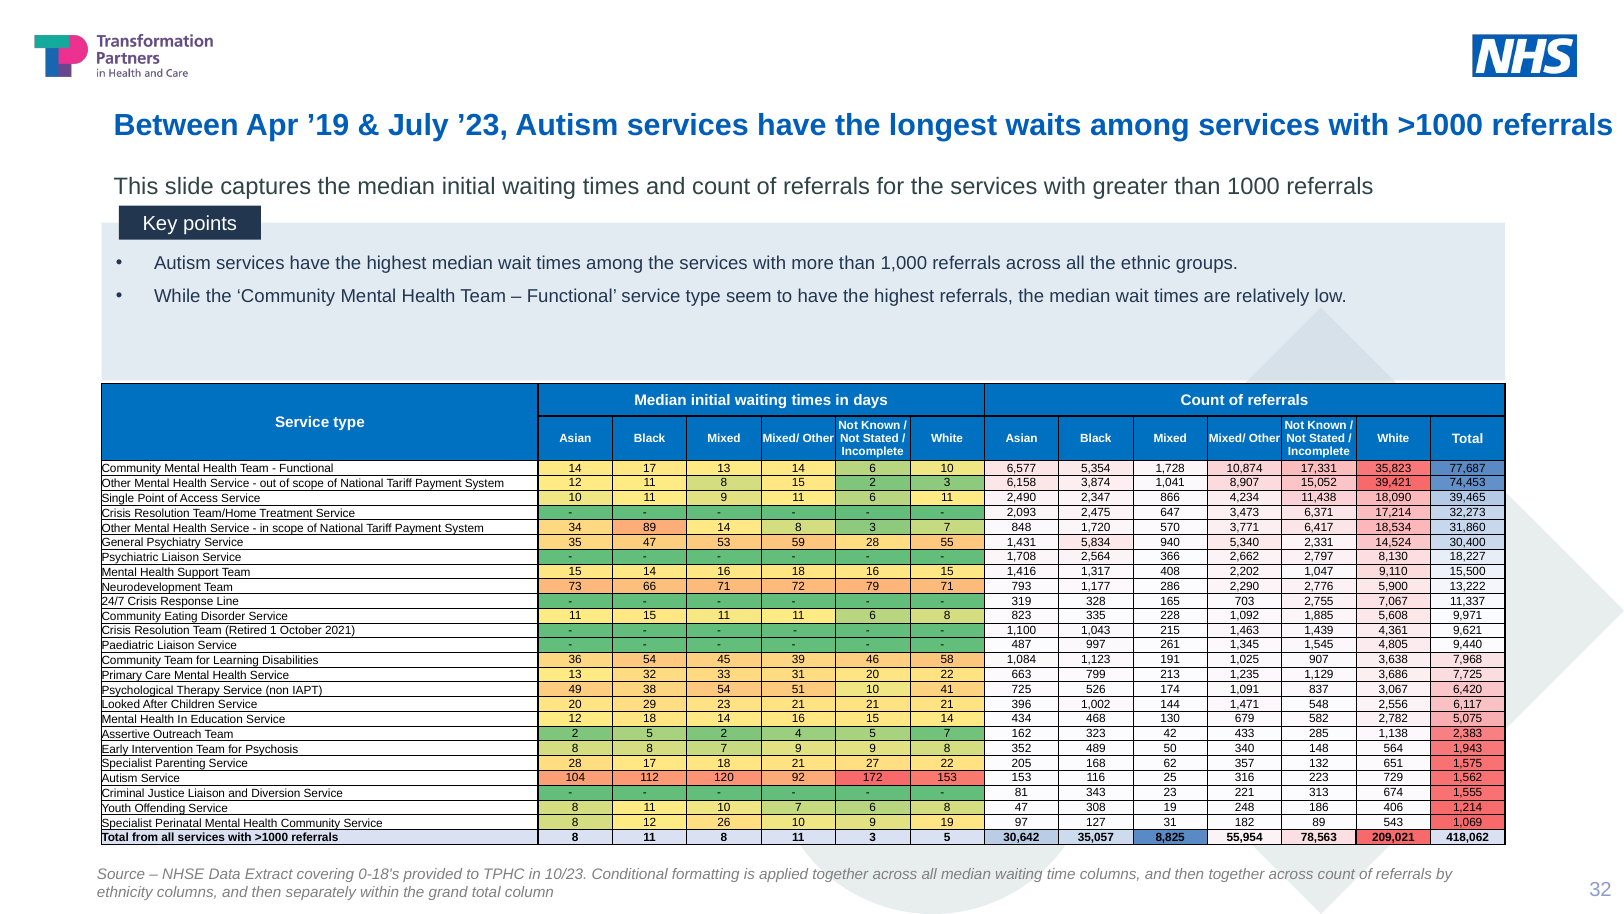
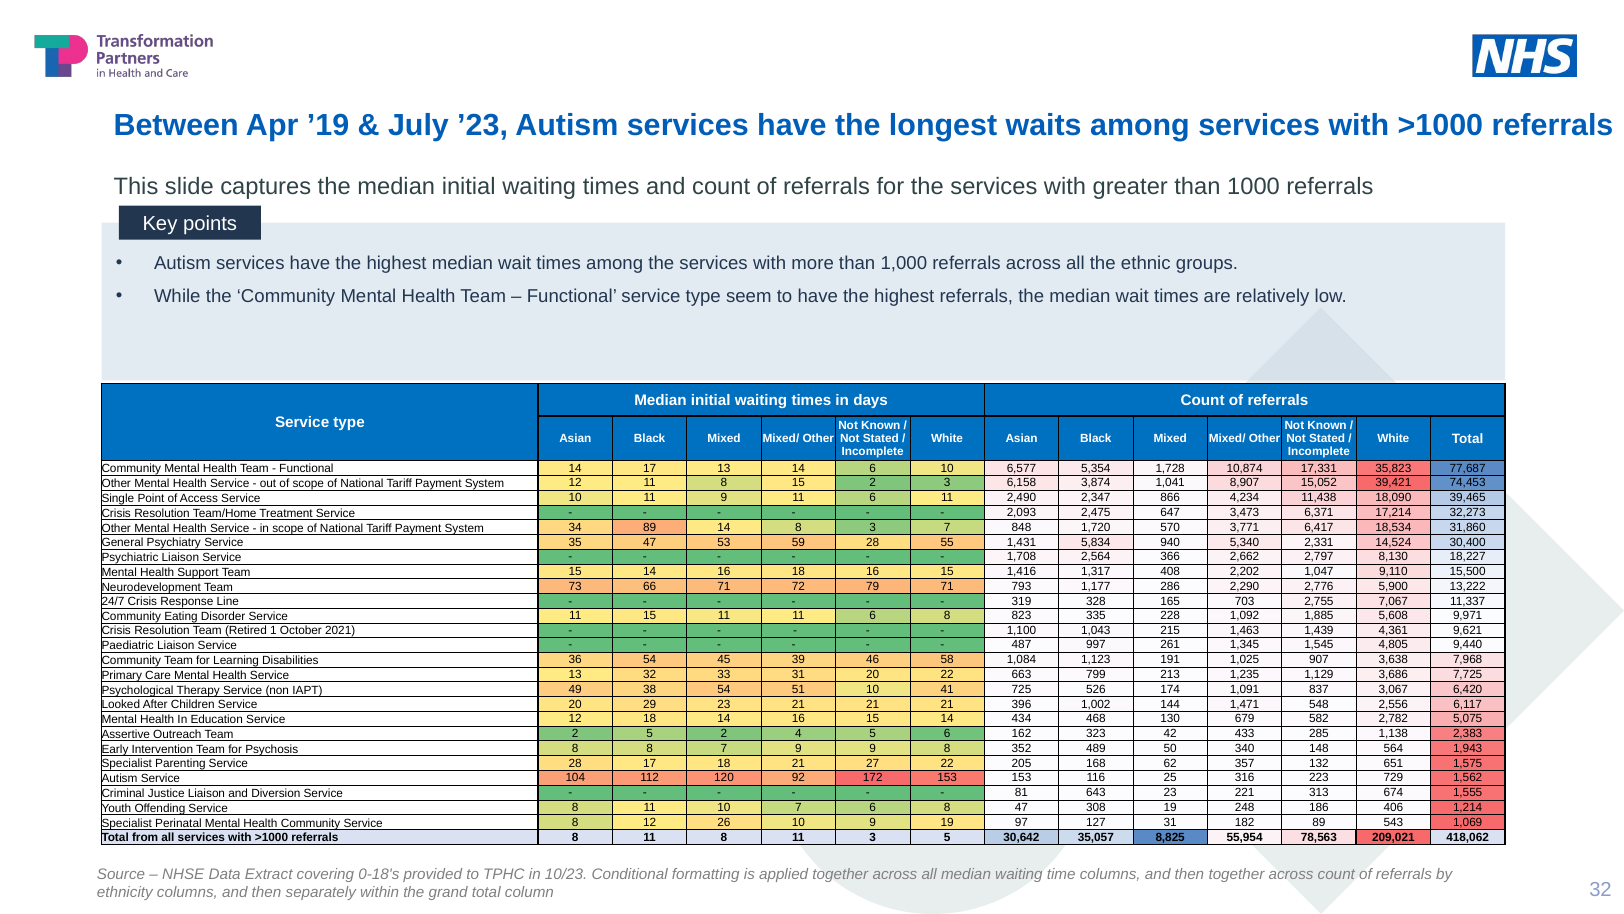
5 7: 7 -> 6 (947, 733)
343: 343 -> 643 (1096, 792)
